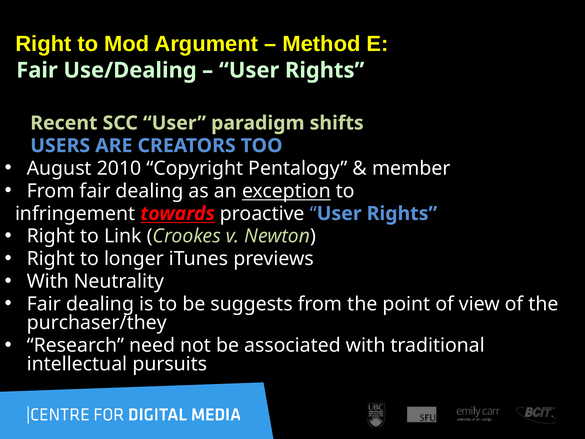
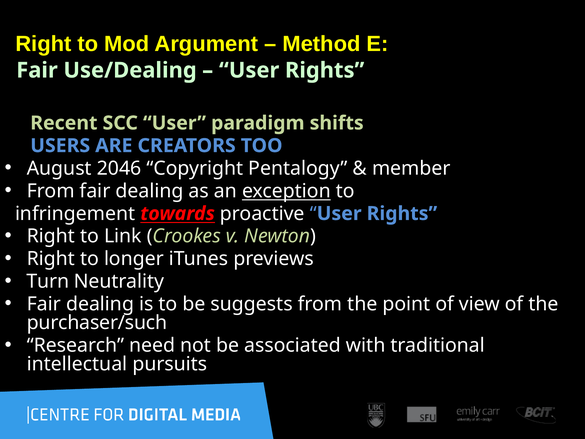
2010: 2010 -> 2046 (119, 168)
With: With -> Turn (48, 281)
purchaser/they: purchaser/they -> purchaser/such (97, 323)
